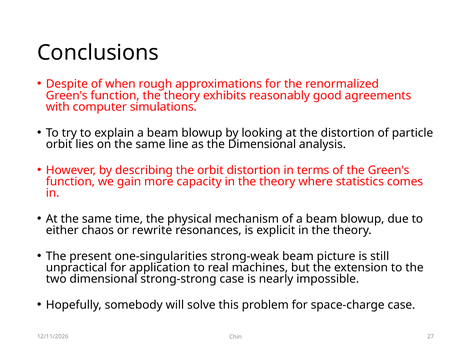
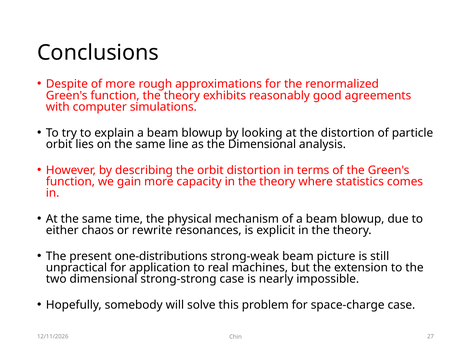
of when: when -> more (120, 84)
one-singularities: one-singularities -> one-distributions (161, 256)
